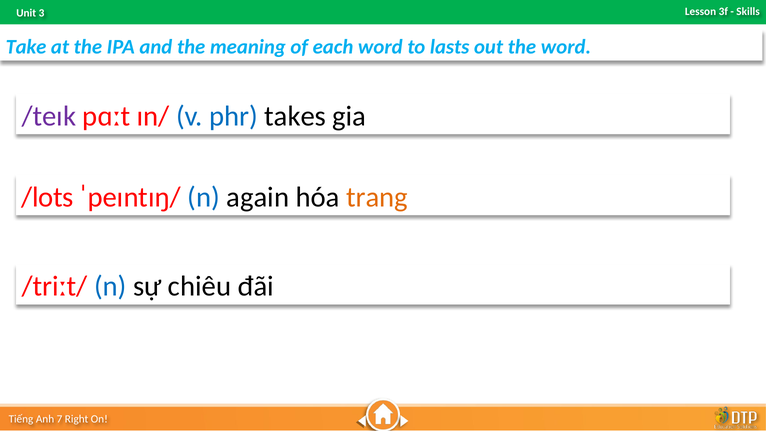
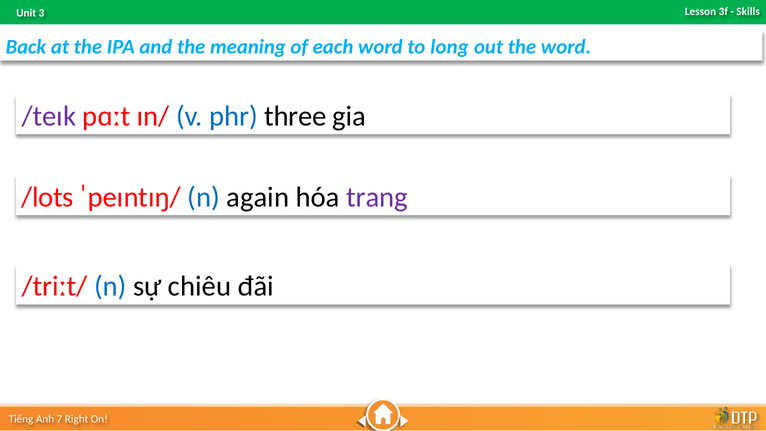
Take: Take -> Back (26, 47)
lasts: lasts -> long (450, 47)
takes: takes -> three (295, 116)
trang colour: orange -> purple (377, 197)
